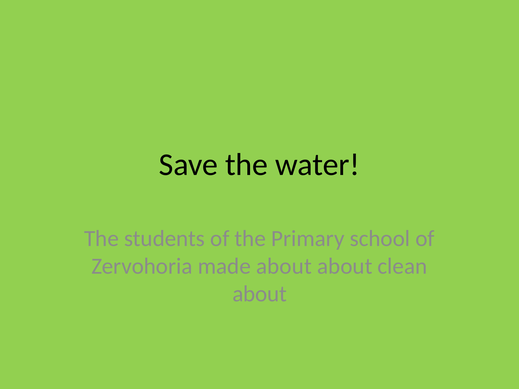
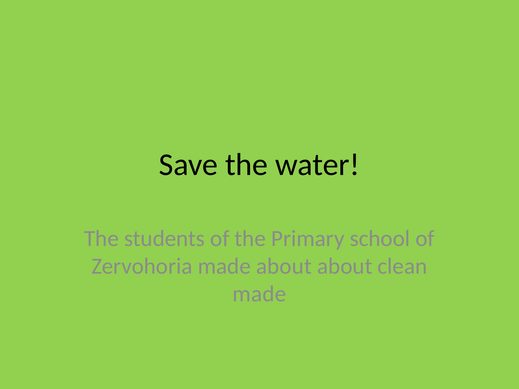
about: about -> made (259, 294)
